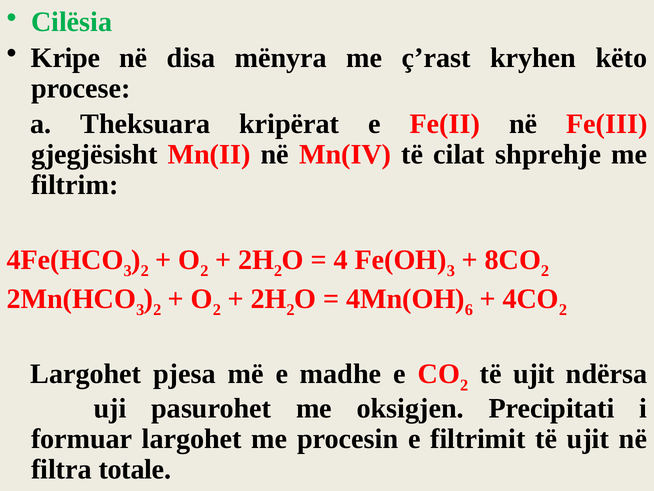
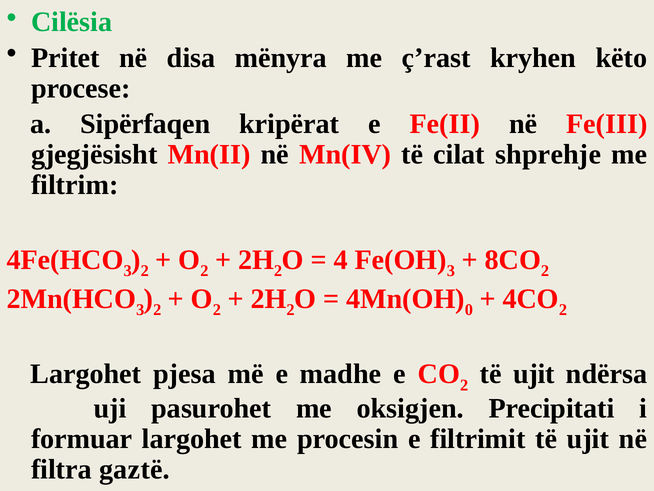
Kripe: Kripe -> Pritet (65, 58)
Theksuara: Theksuara -> Sipërfaqen (145, 124)
6: 6 -> 0 (469, 310)
totale: totale -> gaztë (135, 469)
